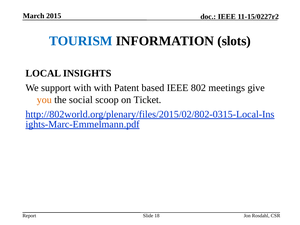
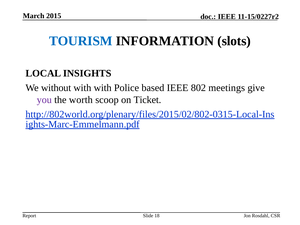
support: support -> without (56, 88)
Patent: Patent -> Police (127, 88)
you colour: orange -> purple (44, 100)
social: social -> worth (81, 100)
